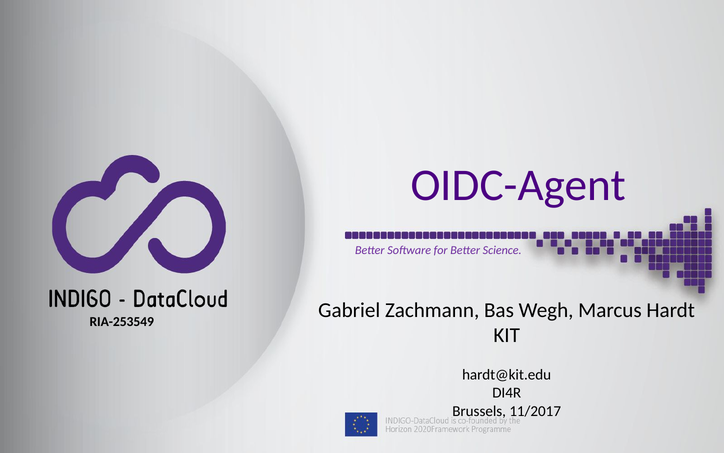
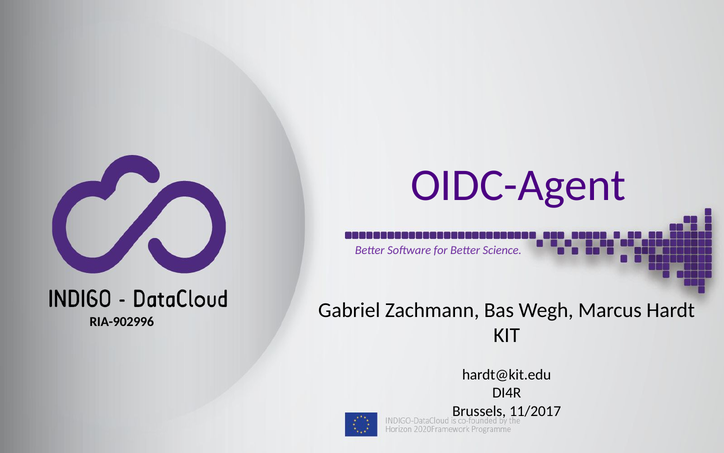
RIA-253549: RIA-253549 -> RIA-902996 (122, 321)
